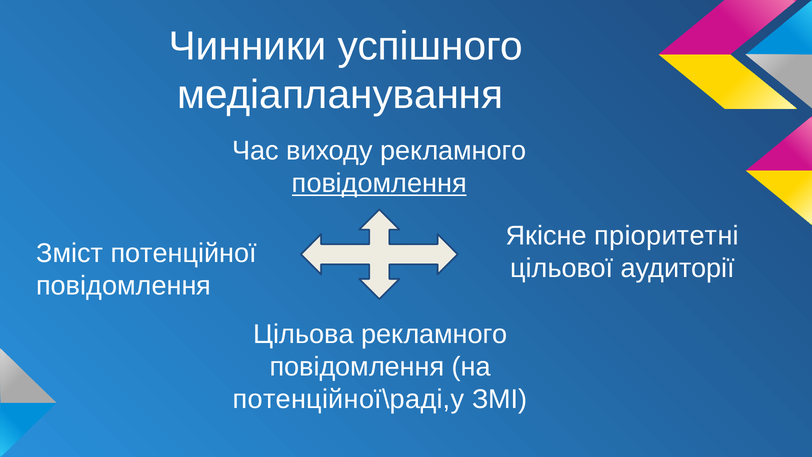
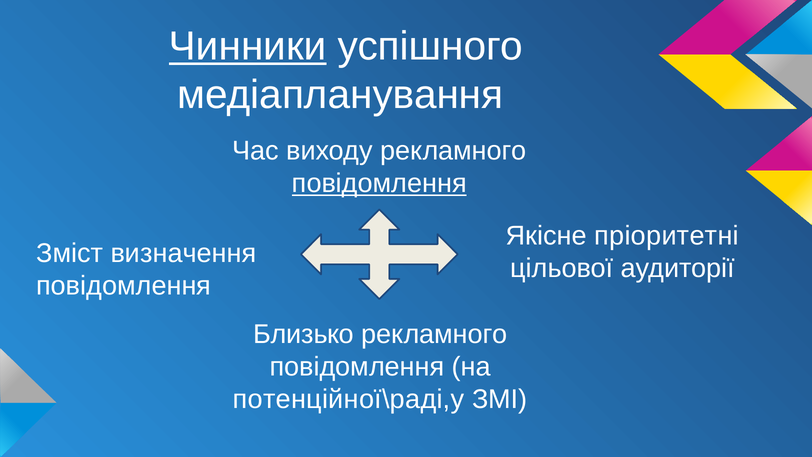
Чинники underline: none -> present (248, 46)
потенційної: потенційної -> визначення (184, 253)
Цільова: Цільова -> Близько (304, 334)
